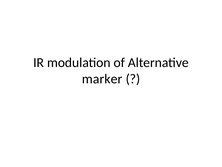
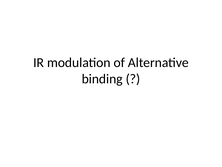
marker: marker -> binding (102, 79)
